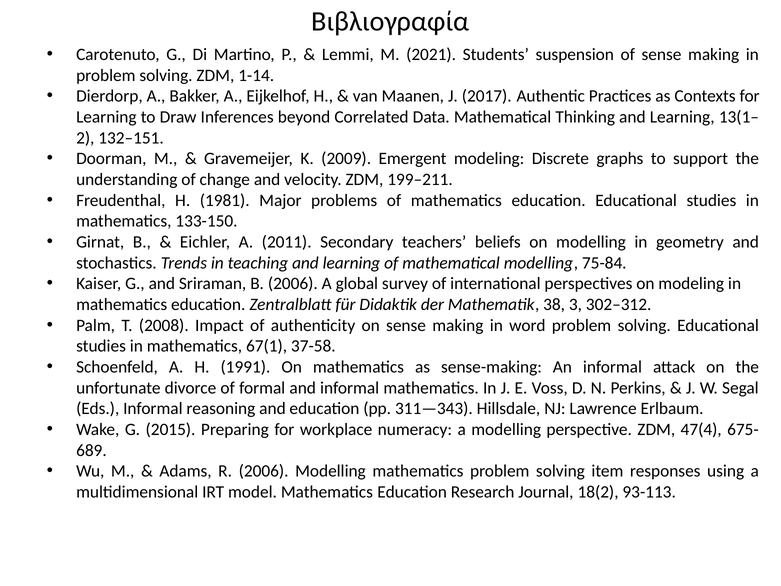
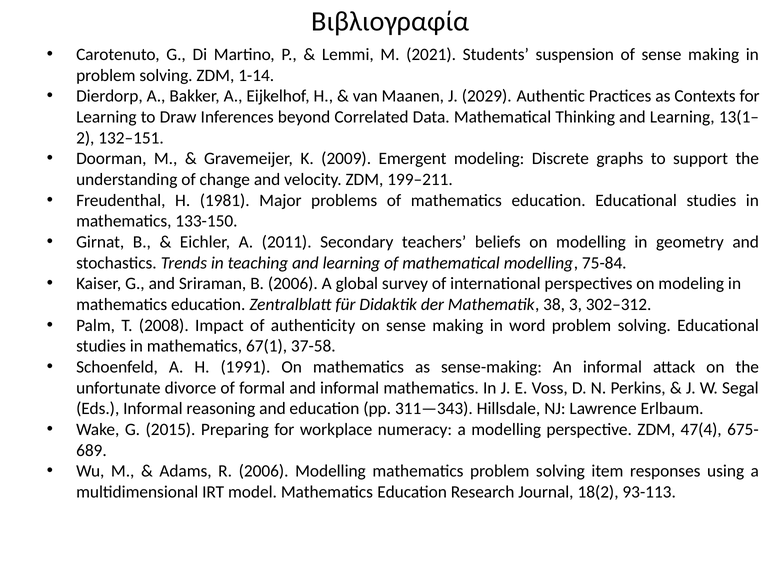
2017: 2017 -> 2029 (487, 96)
